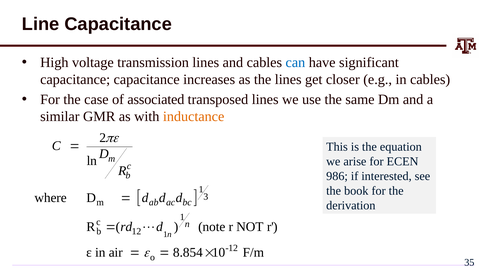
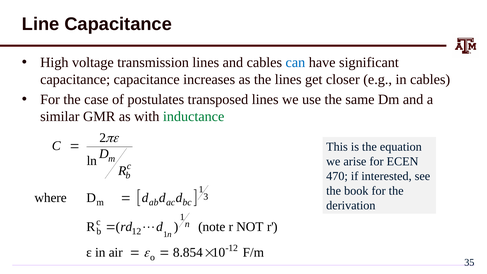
associated: associated -> postulates (156, 99)
inductance colour: orange -> green (194, 116)
986: 986 -> 470 (337, 176)
